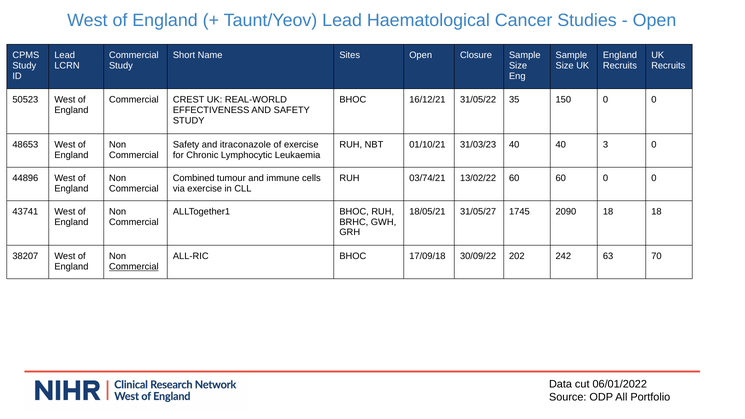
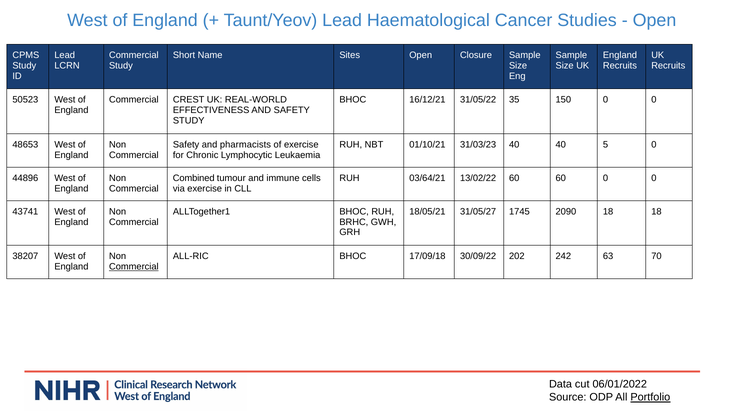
itraconazole: itraconazole -> pharmacists (245, 145)
3: 3 -> 5 (606, 145)
03/74/21: 03/74/21 -> 03/64/21 (427, 178)
Portfolio underline: none -> present (650, 397)
